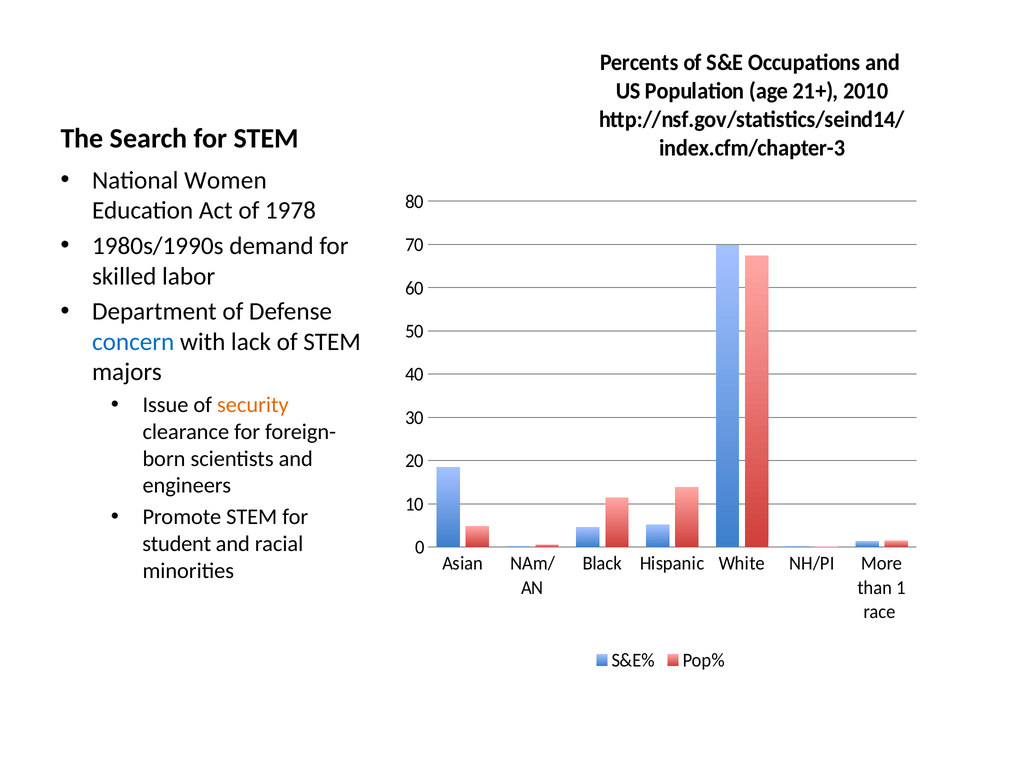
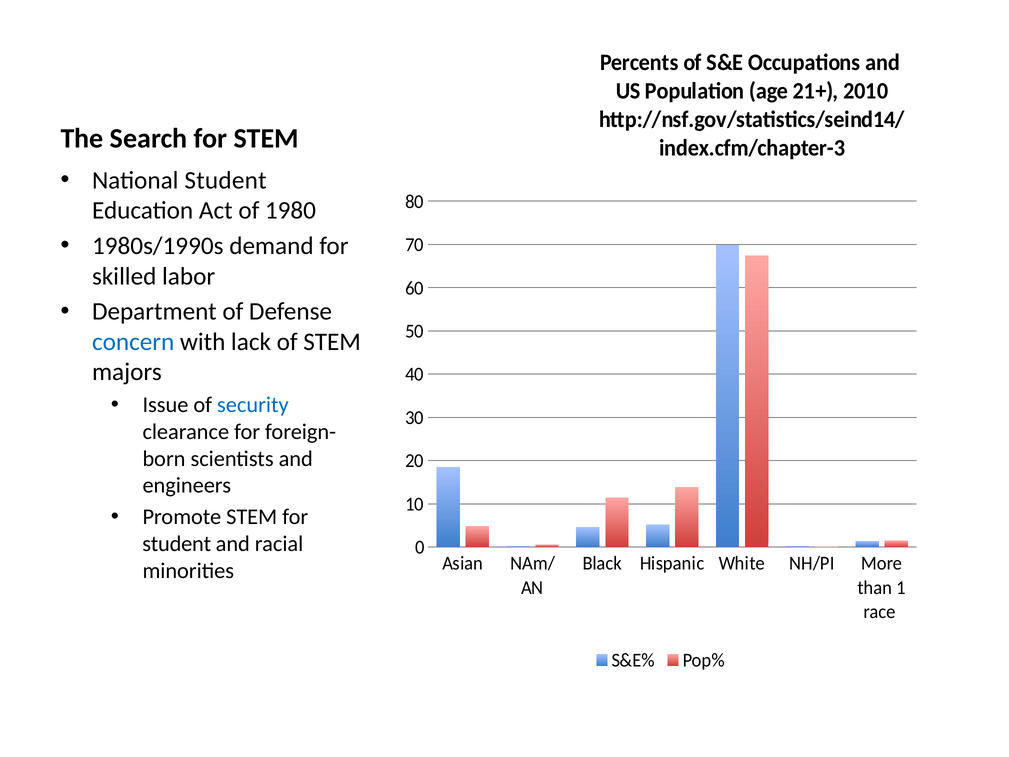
National Women: Women -> Student (226, 180)
1978: 1978 -> 1980 (290, 211)
security colour: orange -> blue (253, 405)
